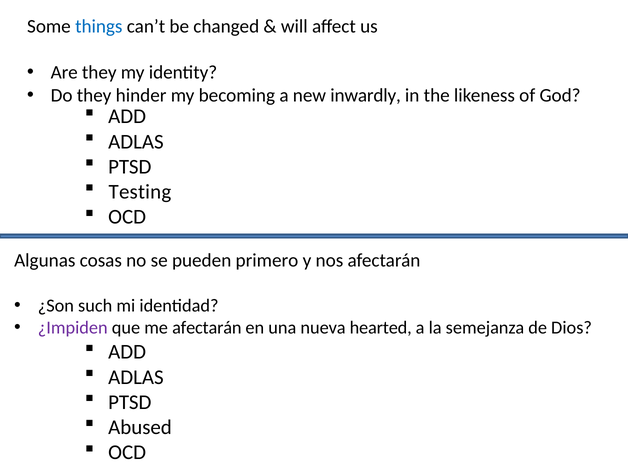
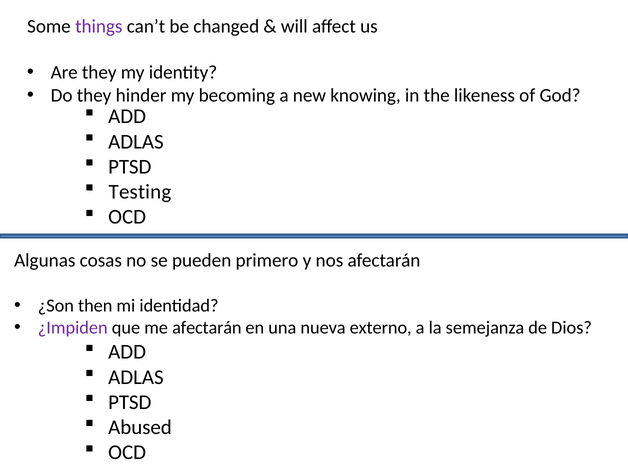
things colour: blue -> purple (99, 26)
inwardly: inwardly -> knowing (366, 95)
such: such -> then (95, 306)
hearted: hearted -> externo (381, 328)
